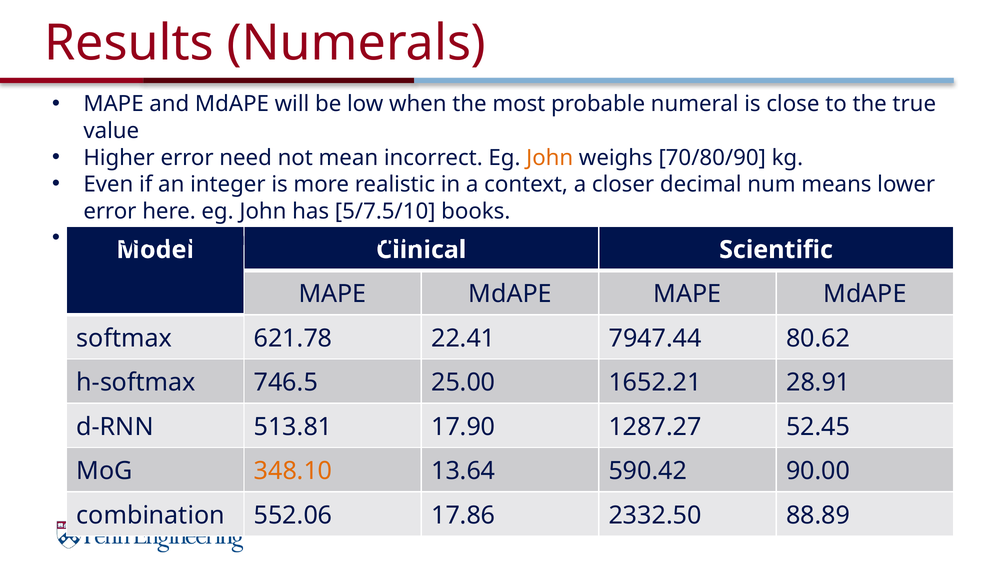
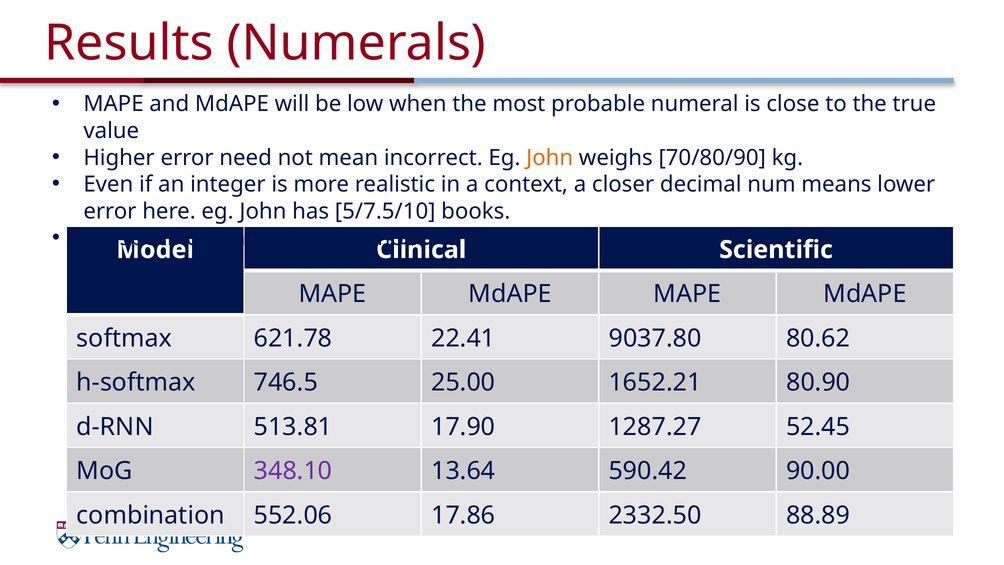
7947.44: 7947.44 -> 9037.80 (655, 338)
28.91: 28.91 -> 80.90 (818, 382)
348.10 colour: orange -> purple (293, 471)
